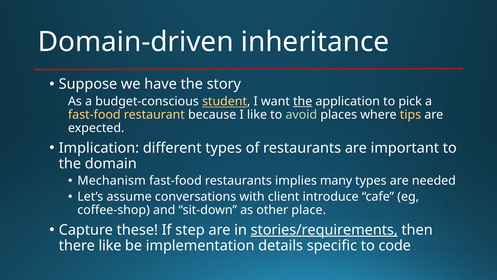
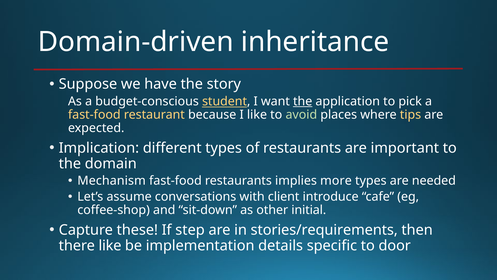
many: many -> more (336, 180)
place: place -> initial (309, 210)
stories/requirements underline: present -> none (324, 230)
code: code -> door (395, 245)
